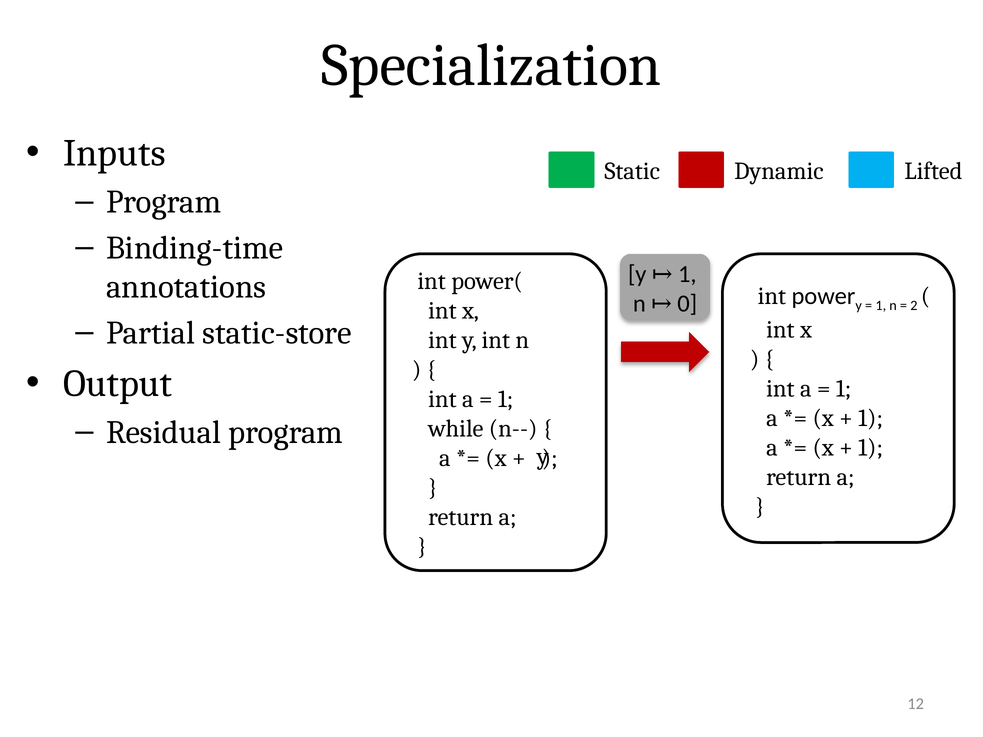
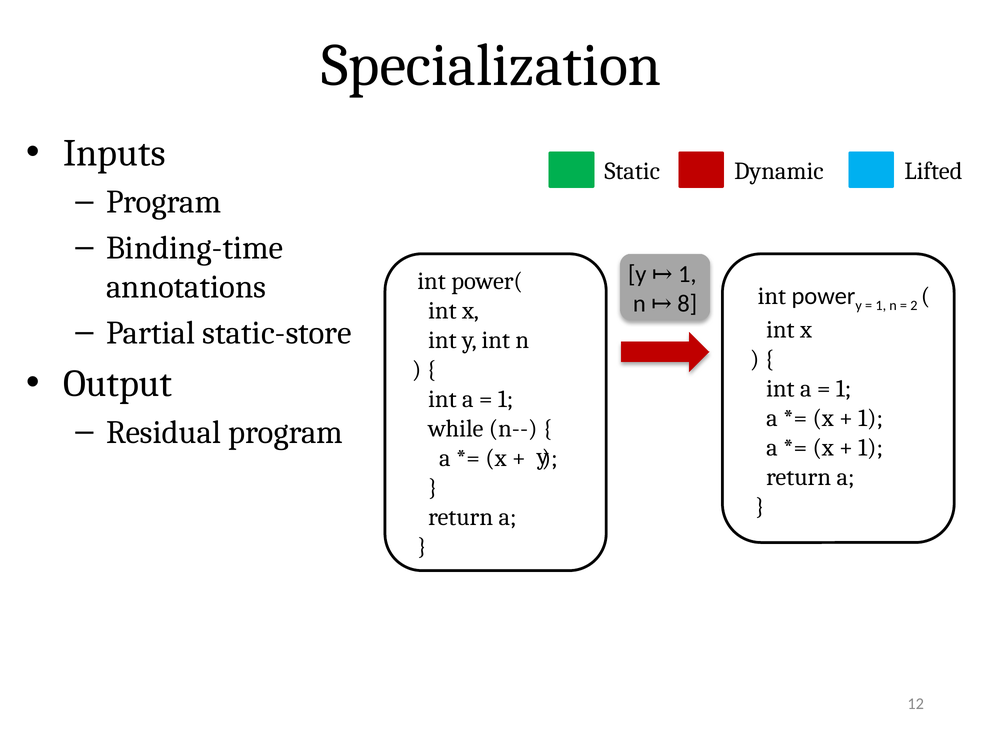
0: 0 -> 8 (687, 304)
